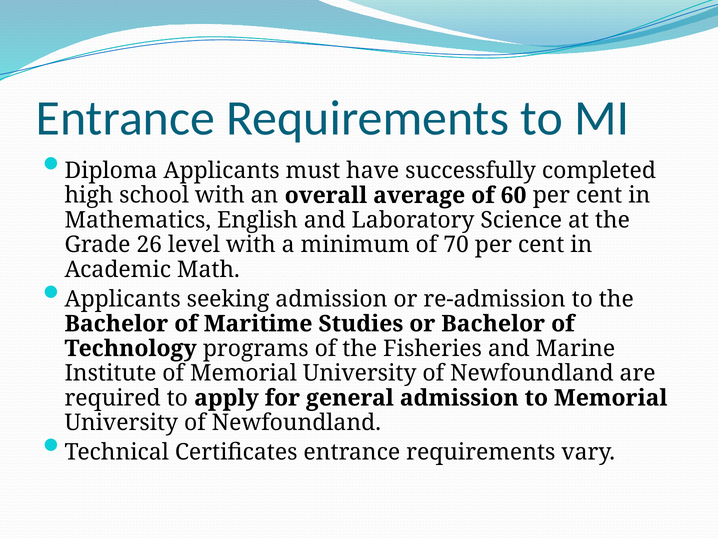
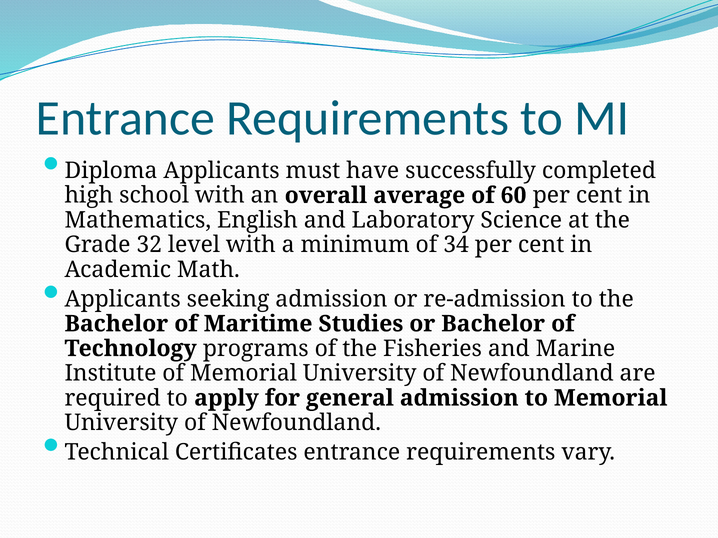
26: 26 -> 32 (149, 245)
70: 70 -> 34 (456, 245)
